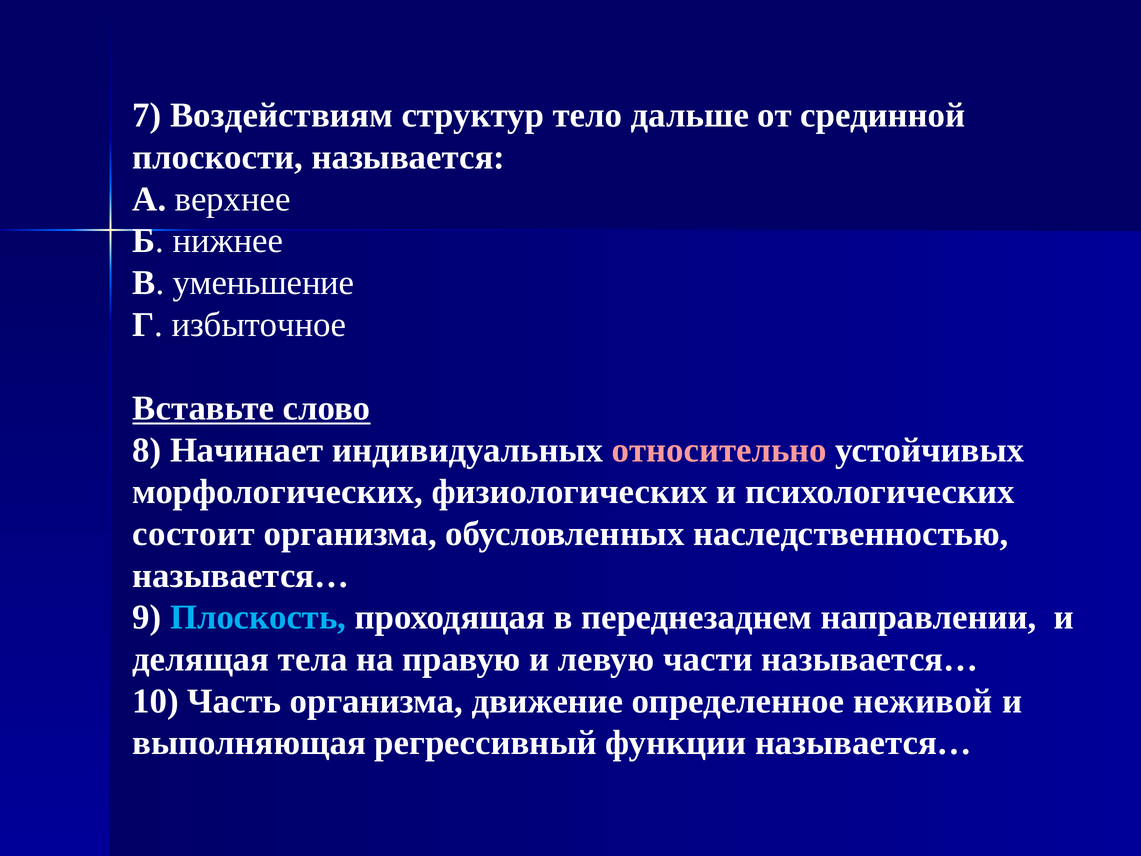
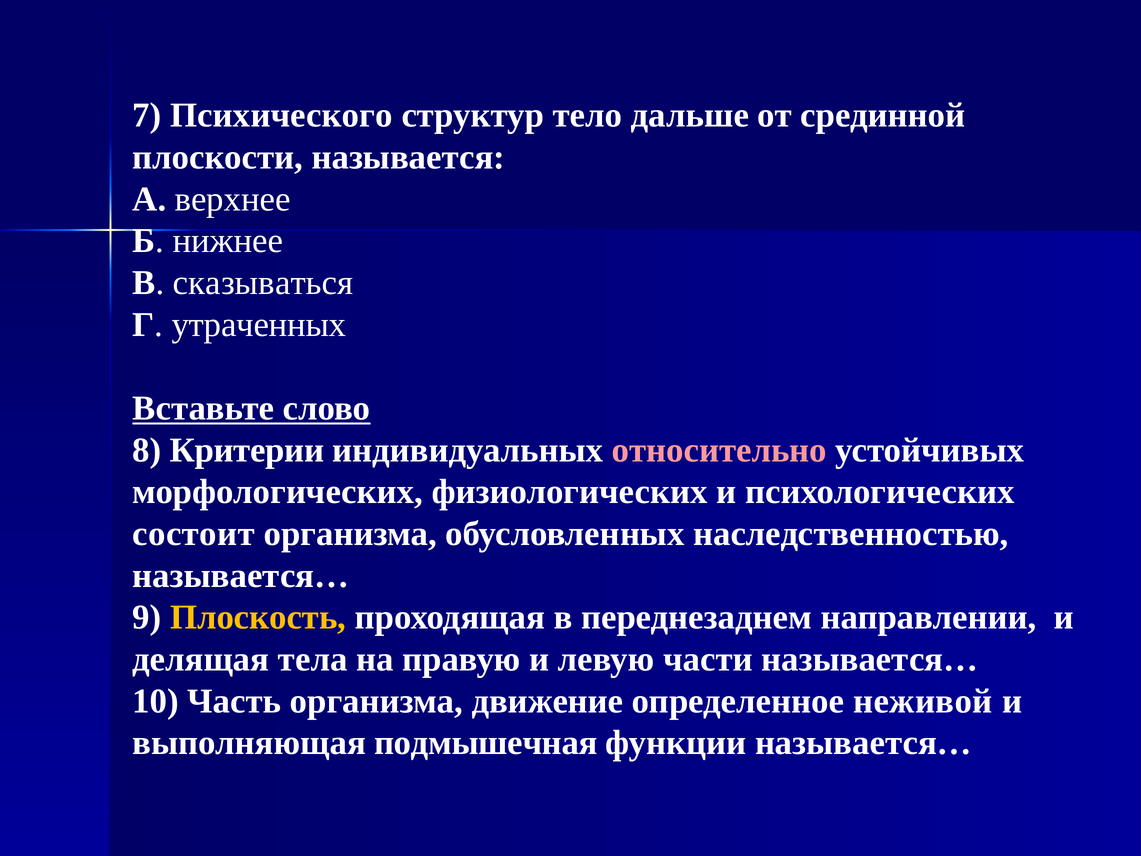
Воздействиям: Воздействиям -> Психического (281, 115)
уменьшение: уменьшение -> сказываться (263, 283)
избыточное: избыточное -> утраченных (259, 324)
Начинает: Начинает -> Критерии (247, 450)
Плоскость colour: light blue -> yellow (258, 617)
регрессивный: регрессивный -> подмышечная (486, 743)
